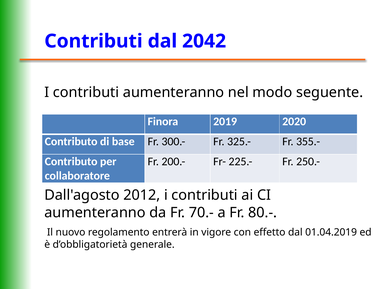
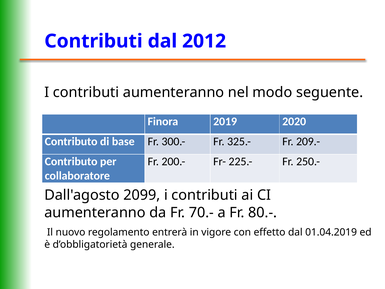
2042: 2042 -> 2012 (204, 41)
355.-: 355.- -> 209.- (308, 141)
2012: 2012 -> 2099 (142, 195)
